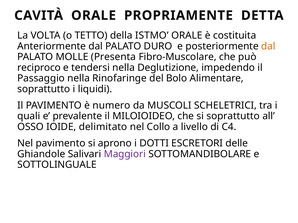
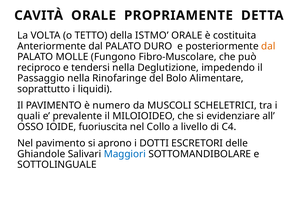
Presenta: Presenta -> Fungono (113, 57)
si soprattutto: soprattutto -> evidenziare (233, 116)
delimitato: delimitato -> fuoriuscita (103, 127)
Maggiori colour: purple -> blue (125, 154)
